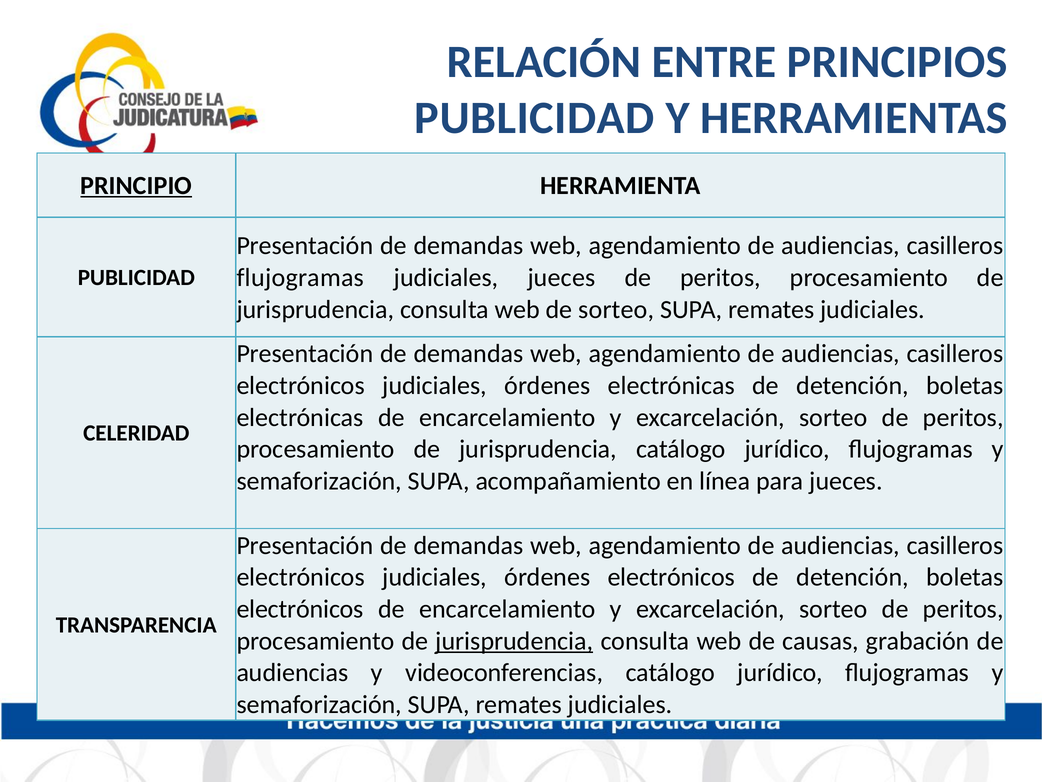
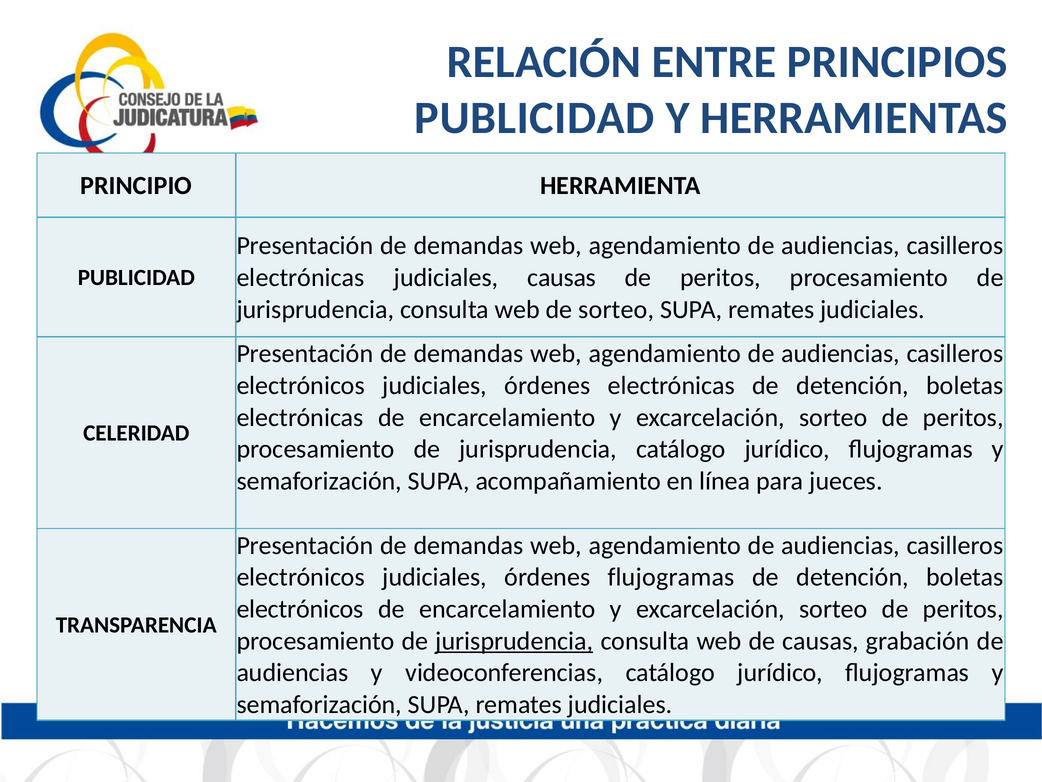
PRINCIPIO underline: present -> none (136, 186)
flujogramas: flujogramas -> electrónicas (301, 278)
judiciales jueces: jueces -> causas (562, 278)
órdenes electrónicos: electrónicos -> flujogramas (671, 577)
